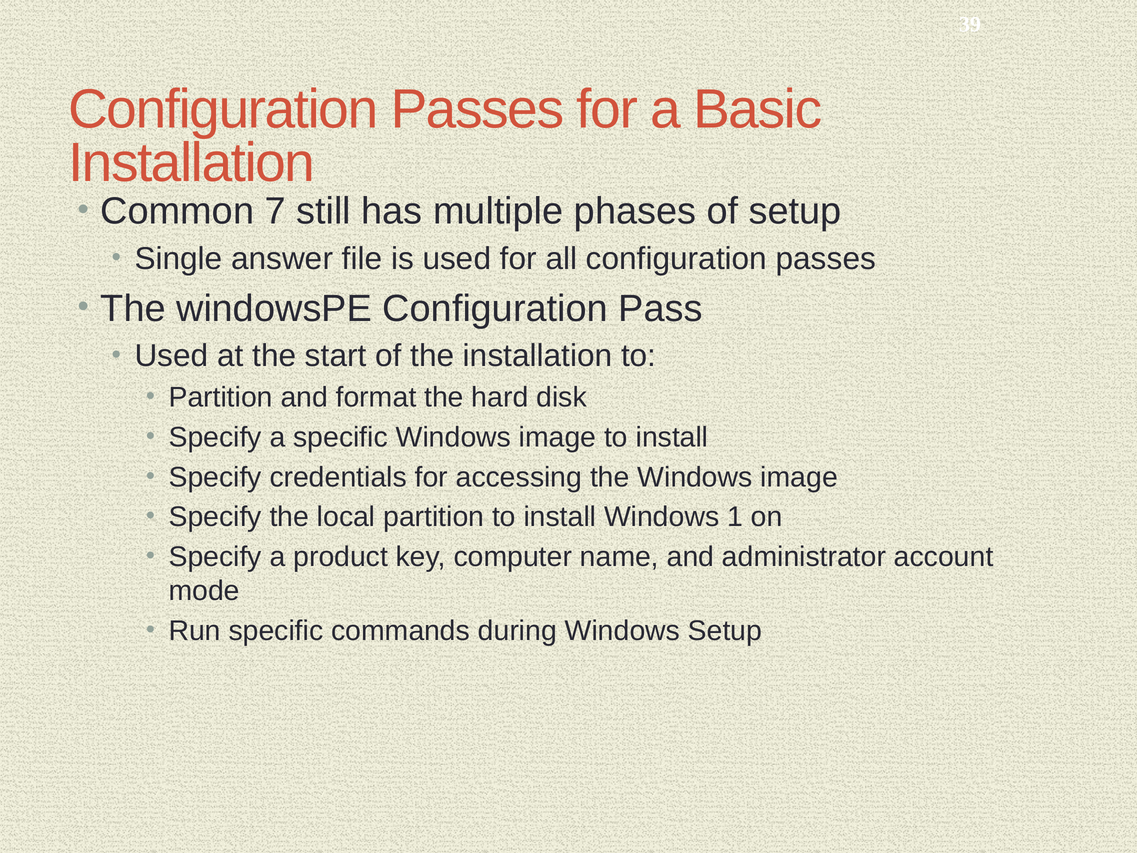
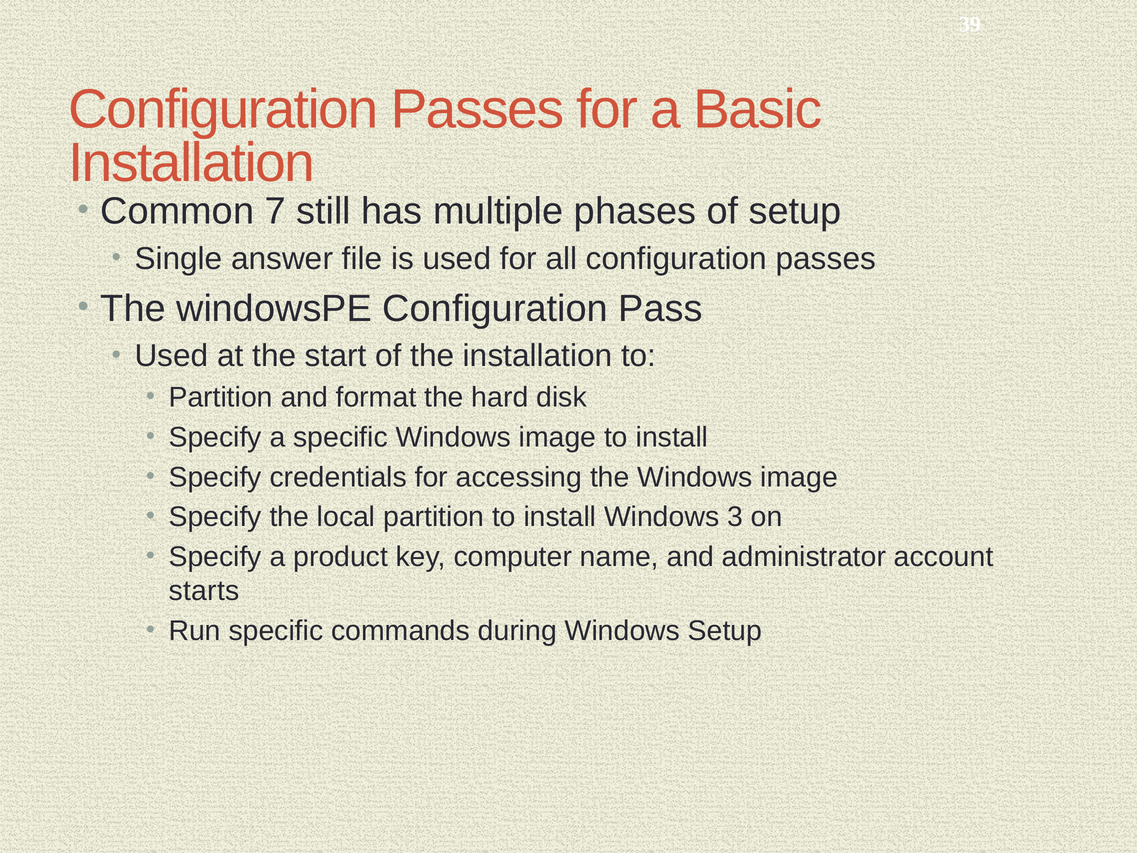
1: 1 -> 3 (735, 517)
mode: mode -> starts (204, 591)
